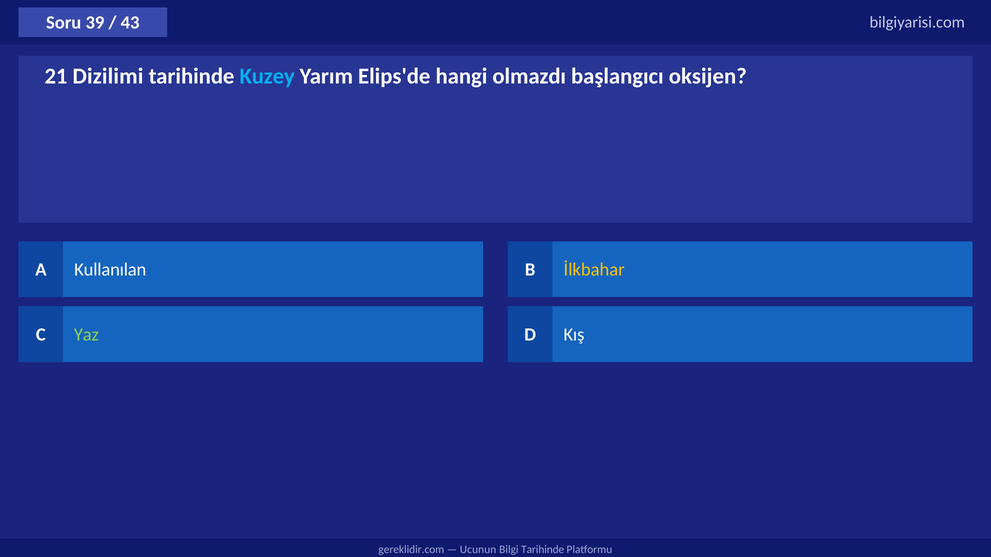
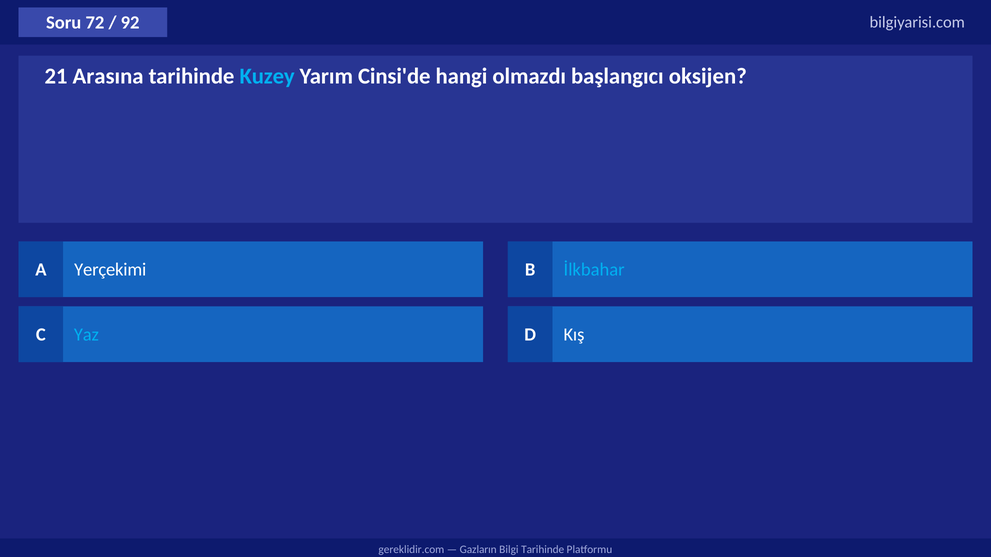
39: 39 -> 72 (95, 23)
43: 43 -> 92 (130, 23)
Dizilimi: Dizilimi -> Arasına (108, 76)
Elips'de: Elips'de -> Cinsi'de (394, 76)
Kullanılan: Kullanılan -> Yerçekimi (110, 270)
İlkbahar colour: yellow -> light blue (594, 270)
Yaz colour: light green -> light blue (86, 335)
Ucunun: Ucunun -> Gazların (478, 550)
